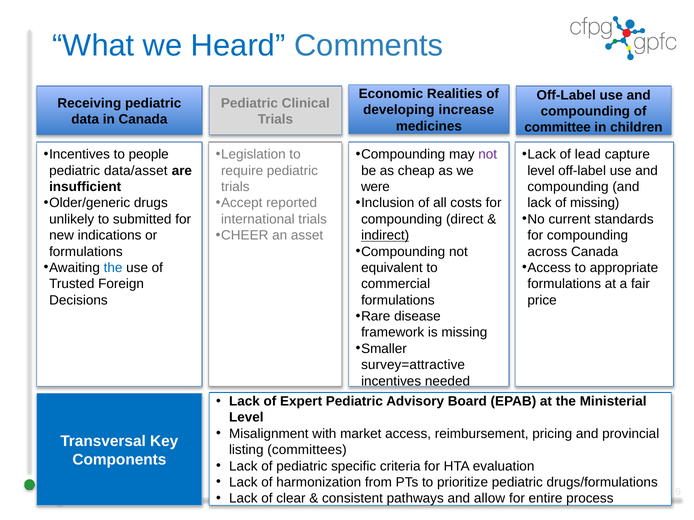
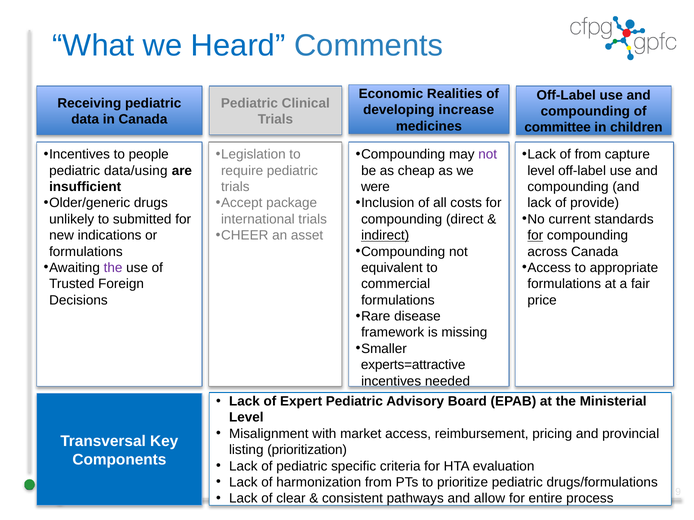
of lead: lead -> from (588, 155)
data/asset: data/asset -> data/using (136, 171)
reported: reported -> package (292, 203)
of missing: missing -> provide (595, 203)
for underline: none -> present (535, 236)
the colour: blue -> purple (113, 268)
survey=attractive: survey=attractive -> experts=attractive (413, 365)
committees: committees -> prioritization (307, 450)
